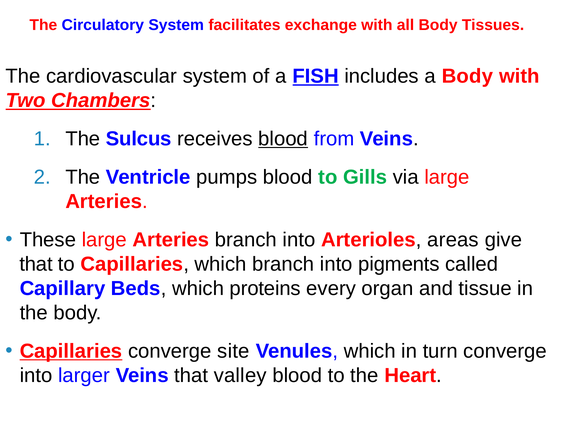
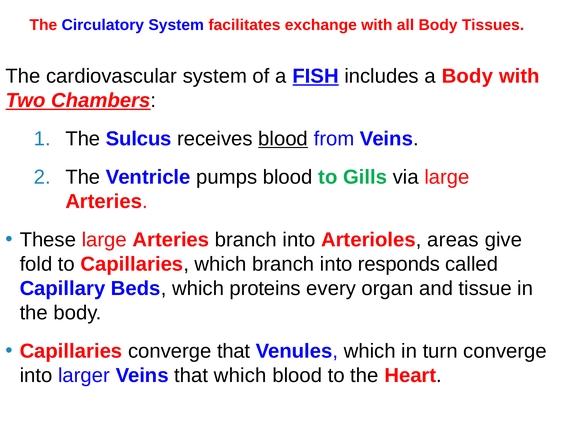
that: that -> fold (36, 264)
pigments: pigments -> responds (399, 264)
Capillaries underline: present -> none (71, 352)
converge site: site -> that (234, 352)
that valley: valley -> which (240, 376)
